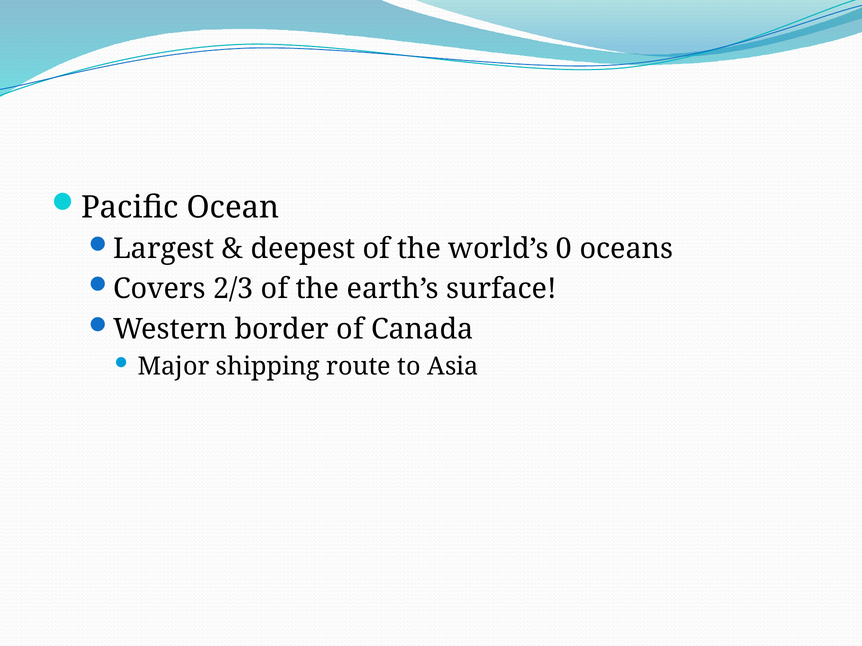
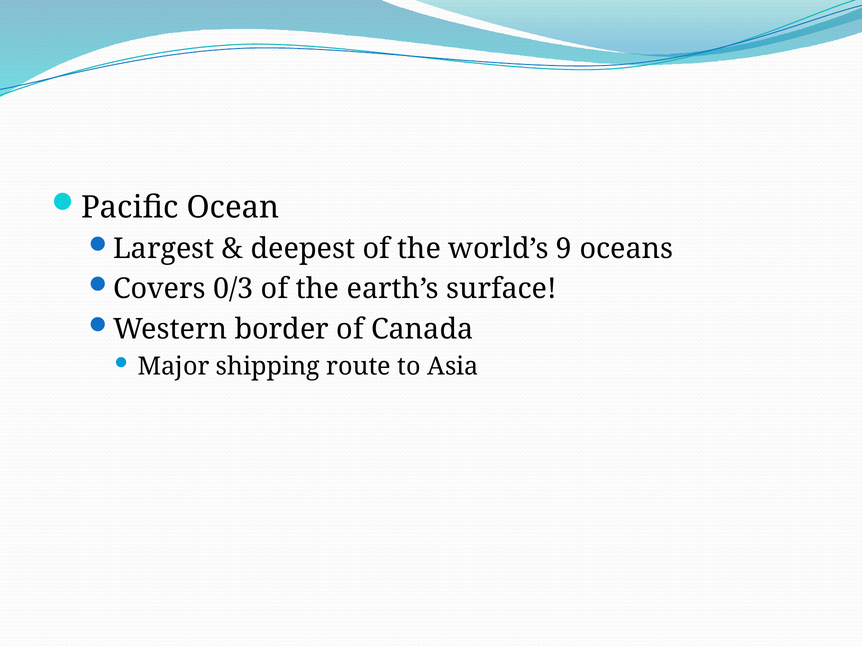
0: 0 -> 9 (564, 249)
2/3: 2/3 -> 0/3 (233, 289)
